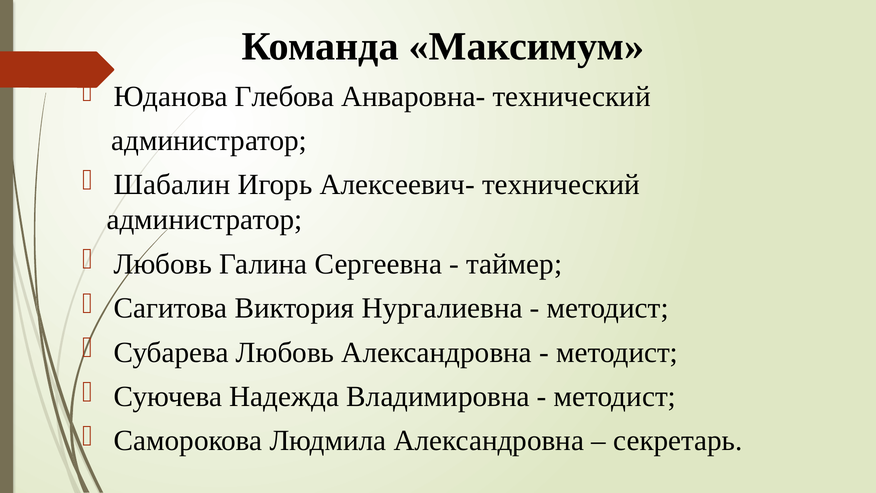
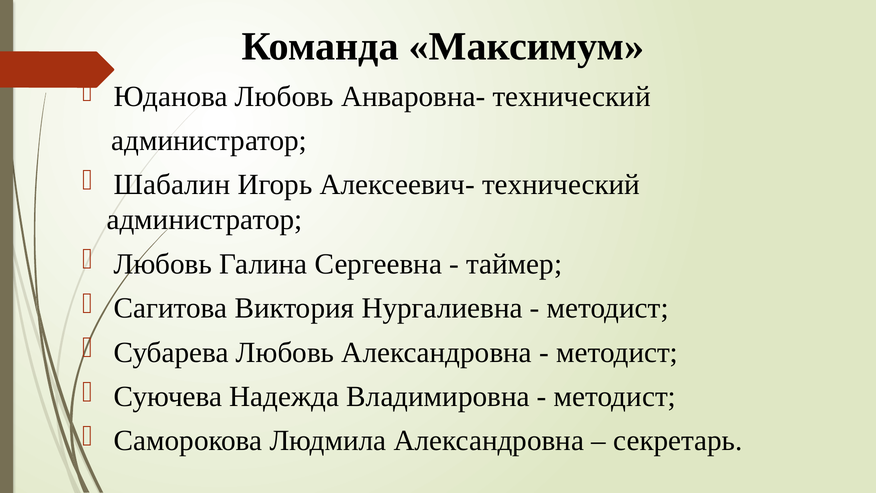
Юданова Глебова: Глебова -> Любовь (284, 96)
